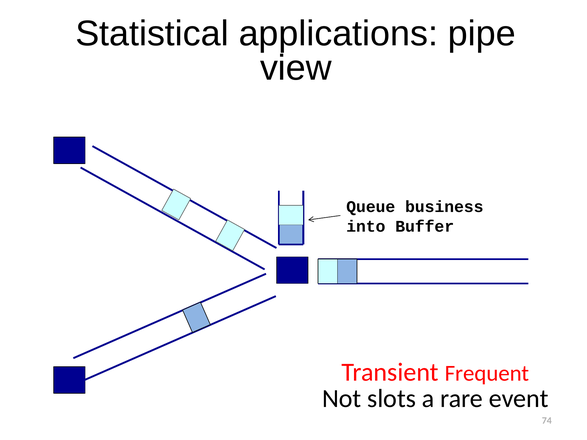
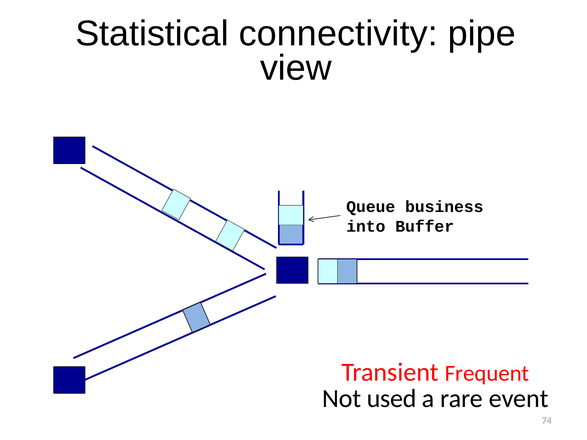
applications: applications -> connectivity (338, 34)
slots: slots -> used (392, 399)
